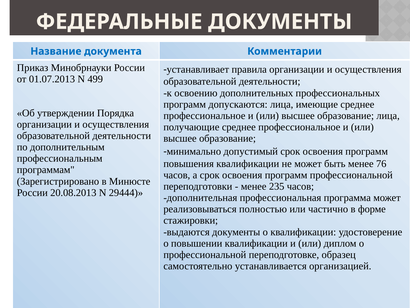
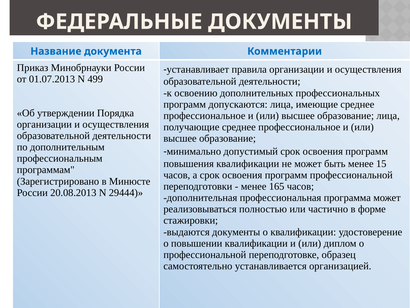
76: 76 -> 15 (381, 164)
235: 235 -> 165 (277, 186)
